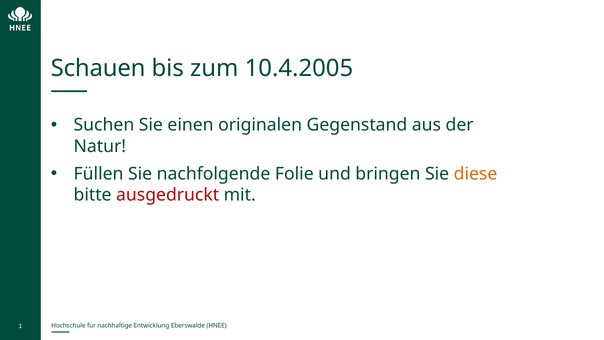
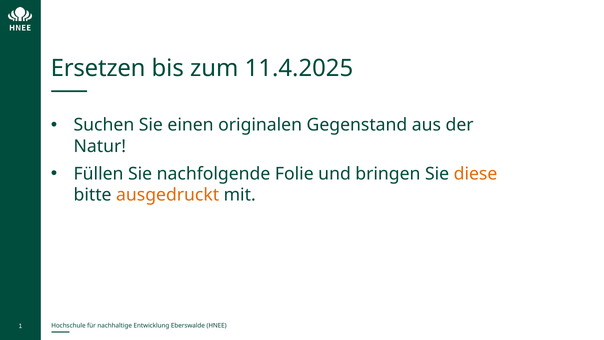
Schauen: Schauen -> Ersetzen (98, 68)
10.4.2005: 10.4.2005 -> 11.4.2025 (299, 68)
ausgedruckt colour: red -> orange (168, 195)
